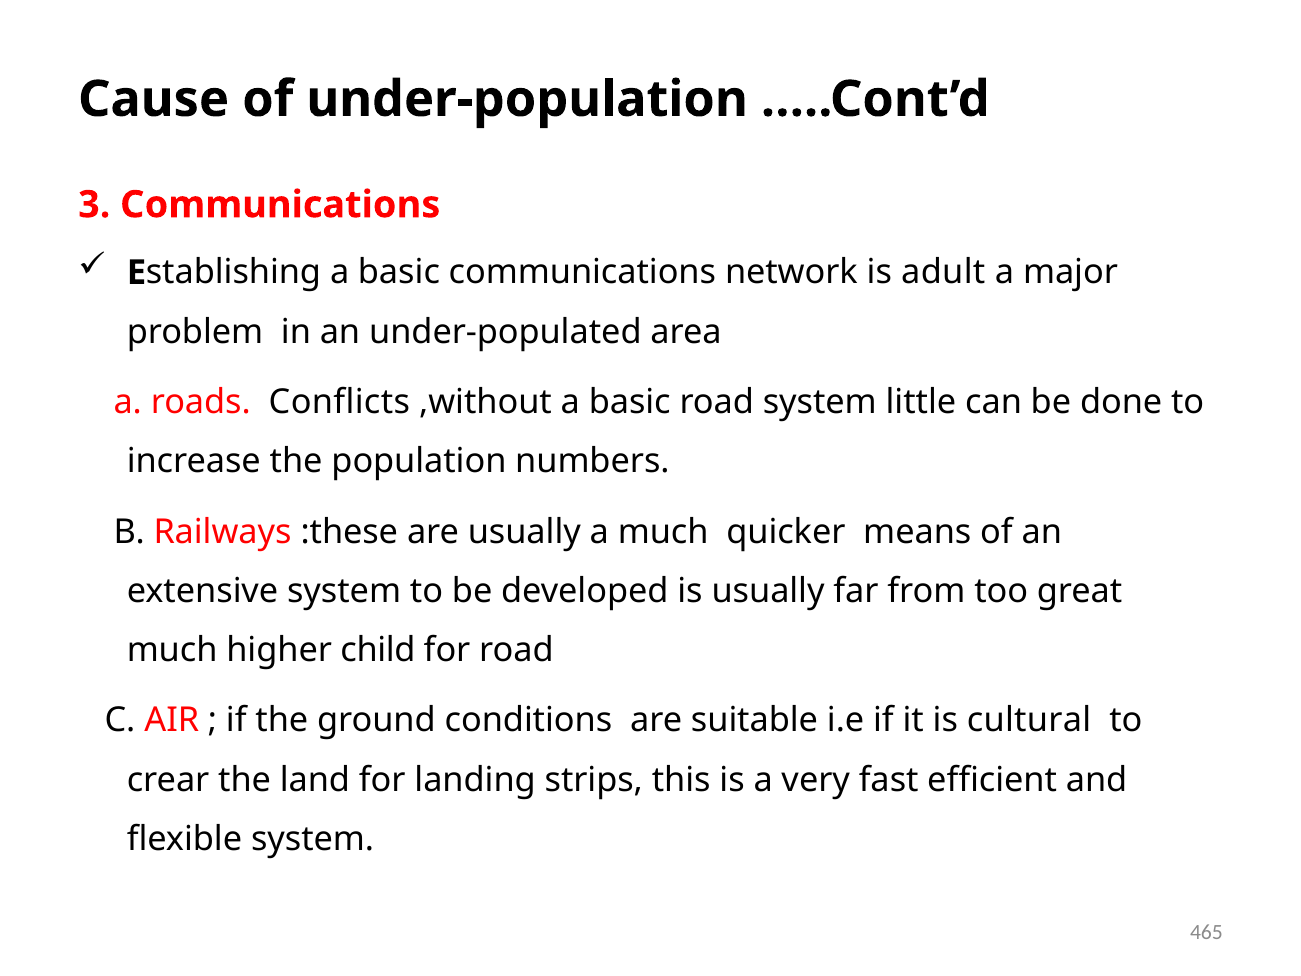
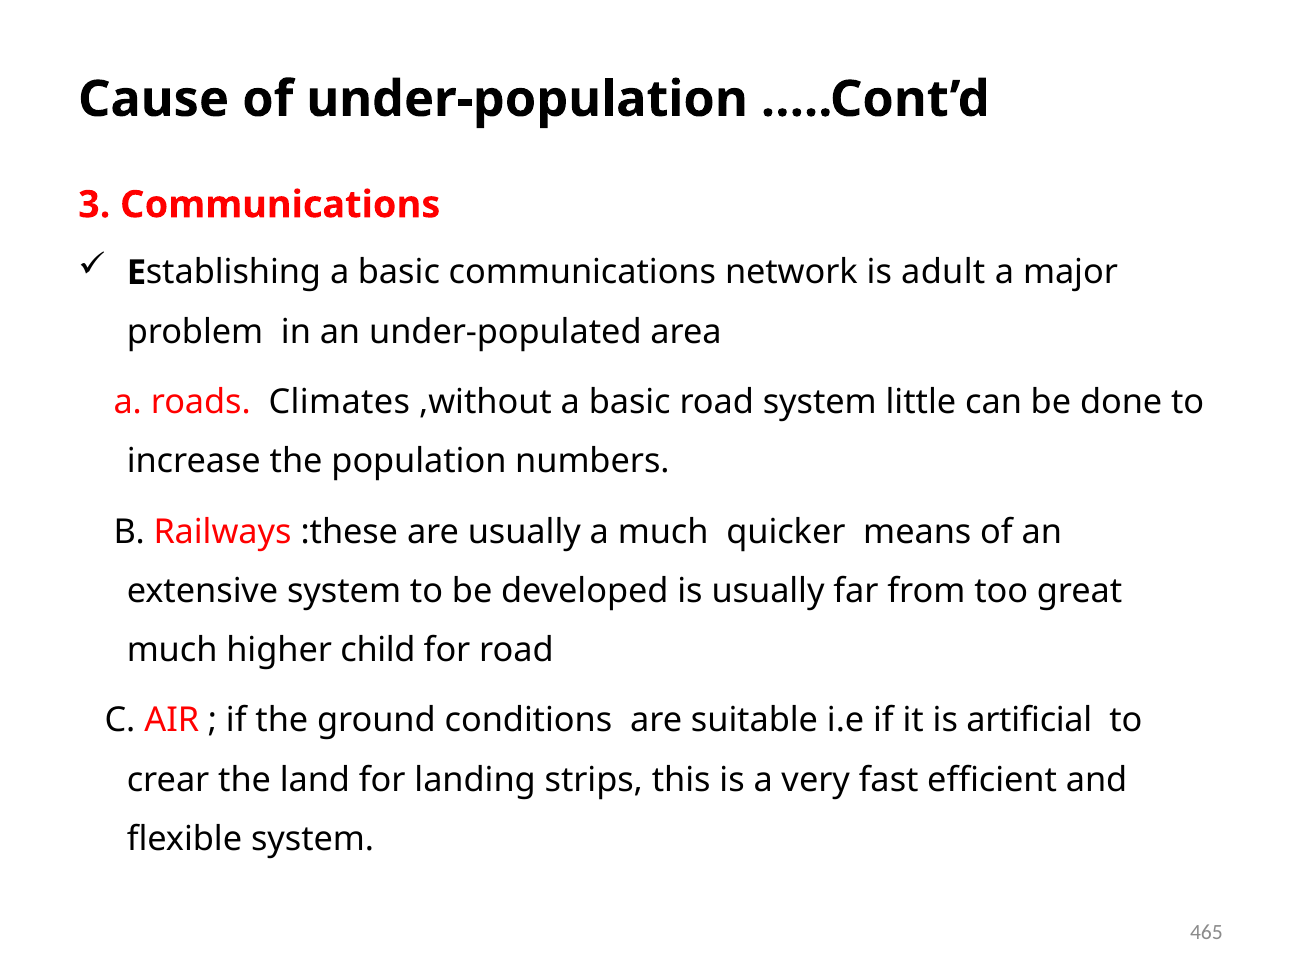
Conflicts: Conflicts -> Climates (339, 402)
cultural: cultural -> artificial (1029, 720)
